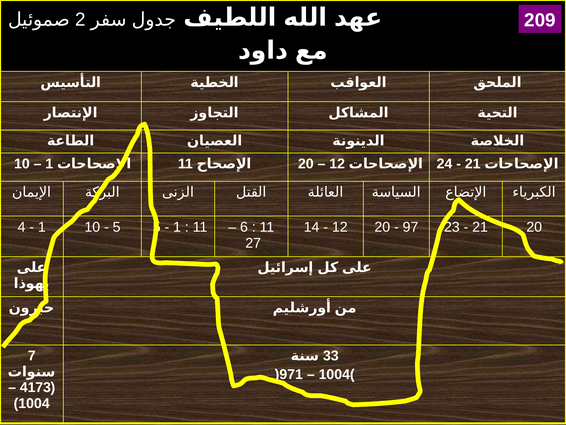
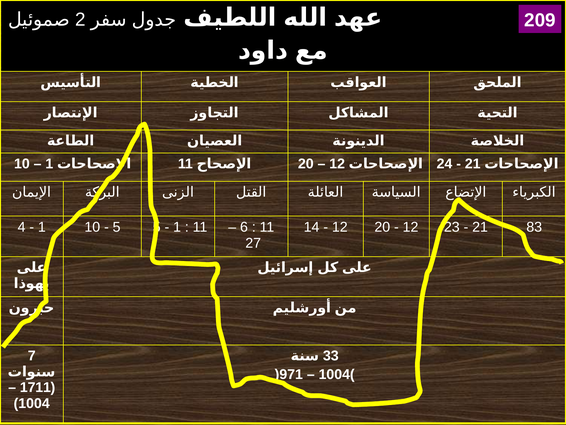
14 97: 97 -> 12 (411, 227)
20: 20 -> 83 (534, 227)
4173: 4173 -> 1711 (35, 387)
